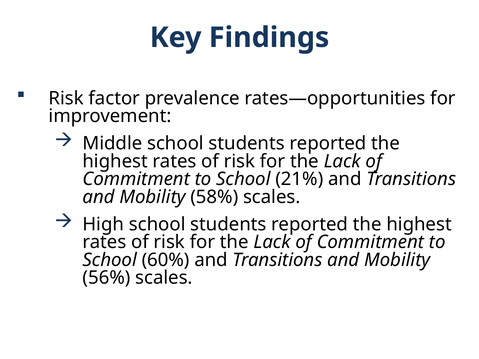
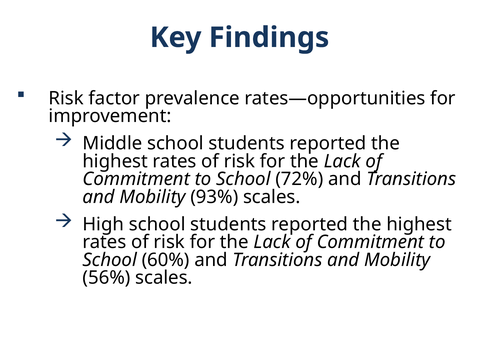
21%: 21% -> 72% (299, 179)
58%: 58% -> 93% (214, 197)
